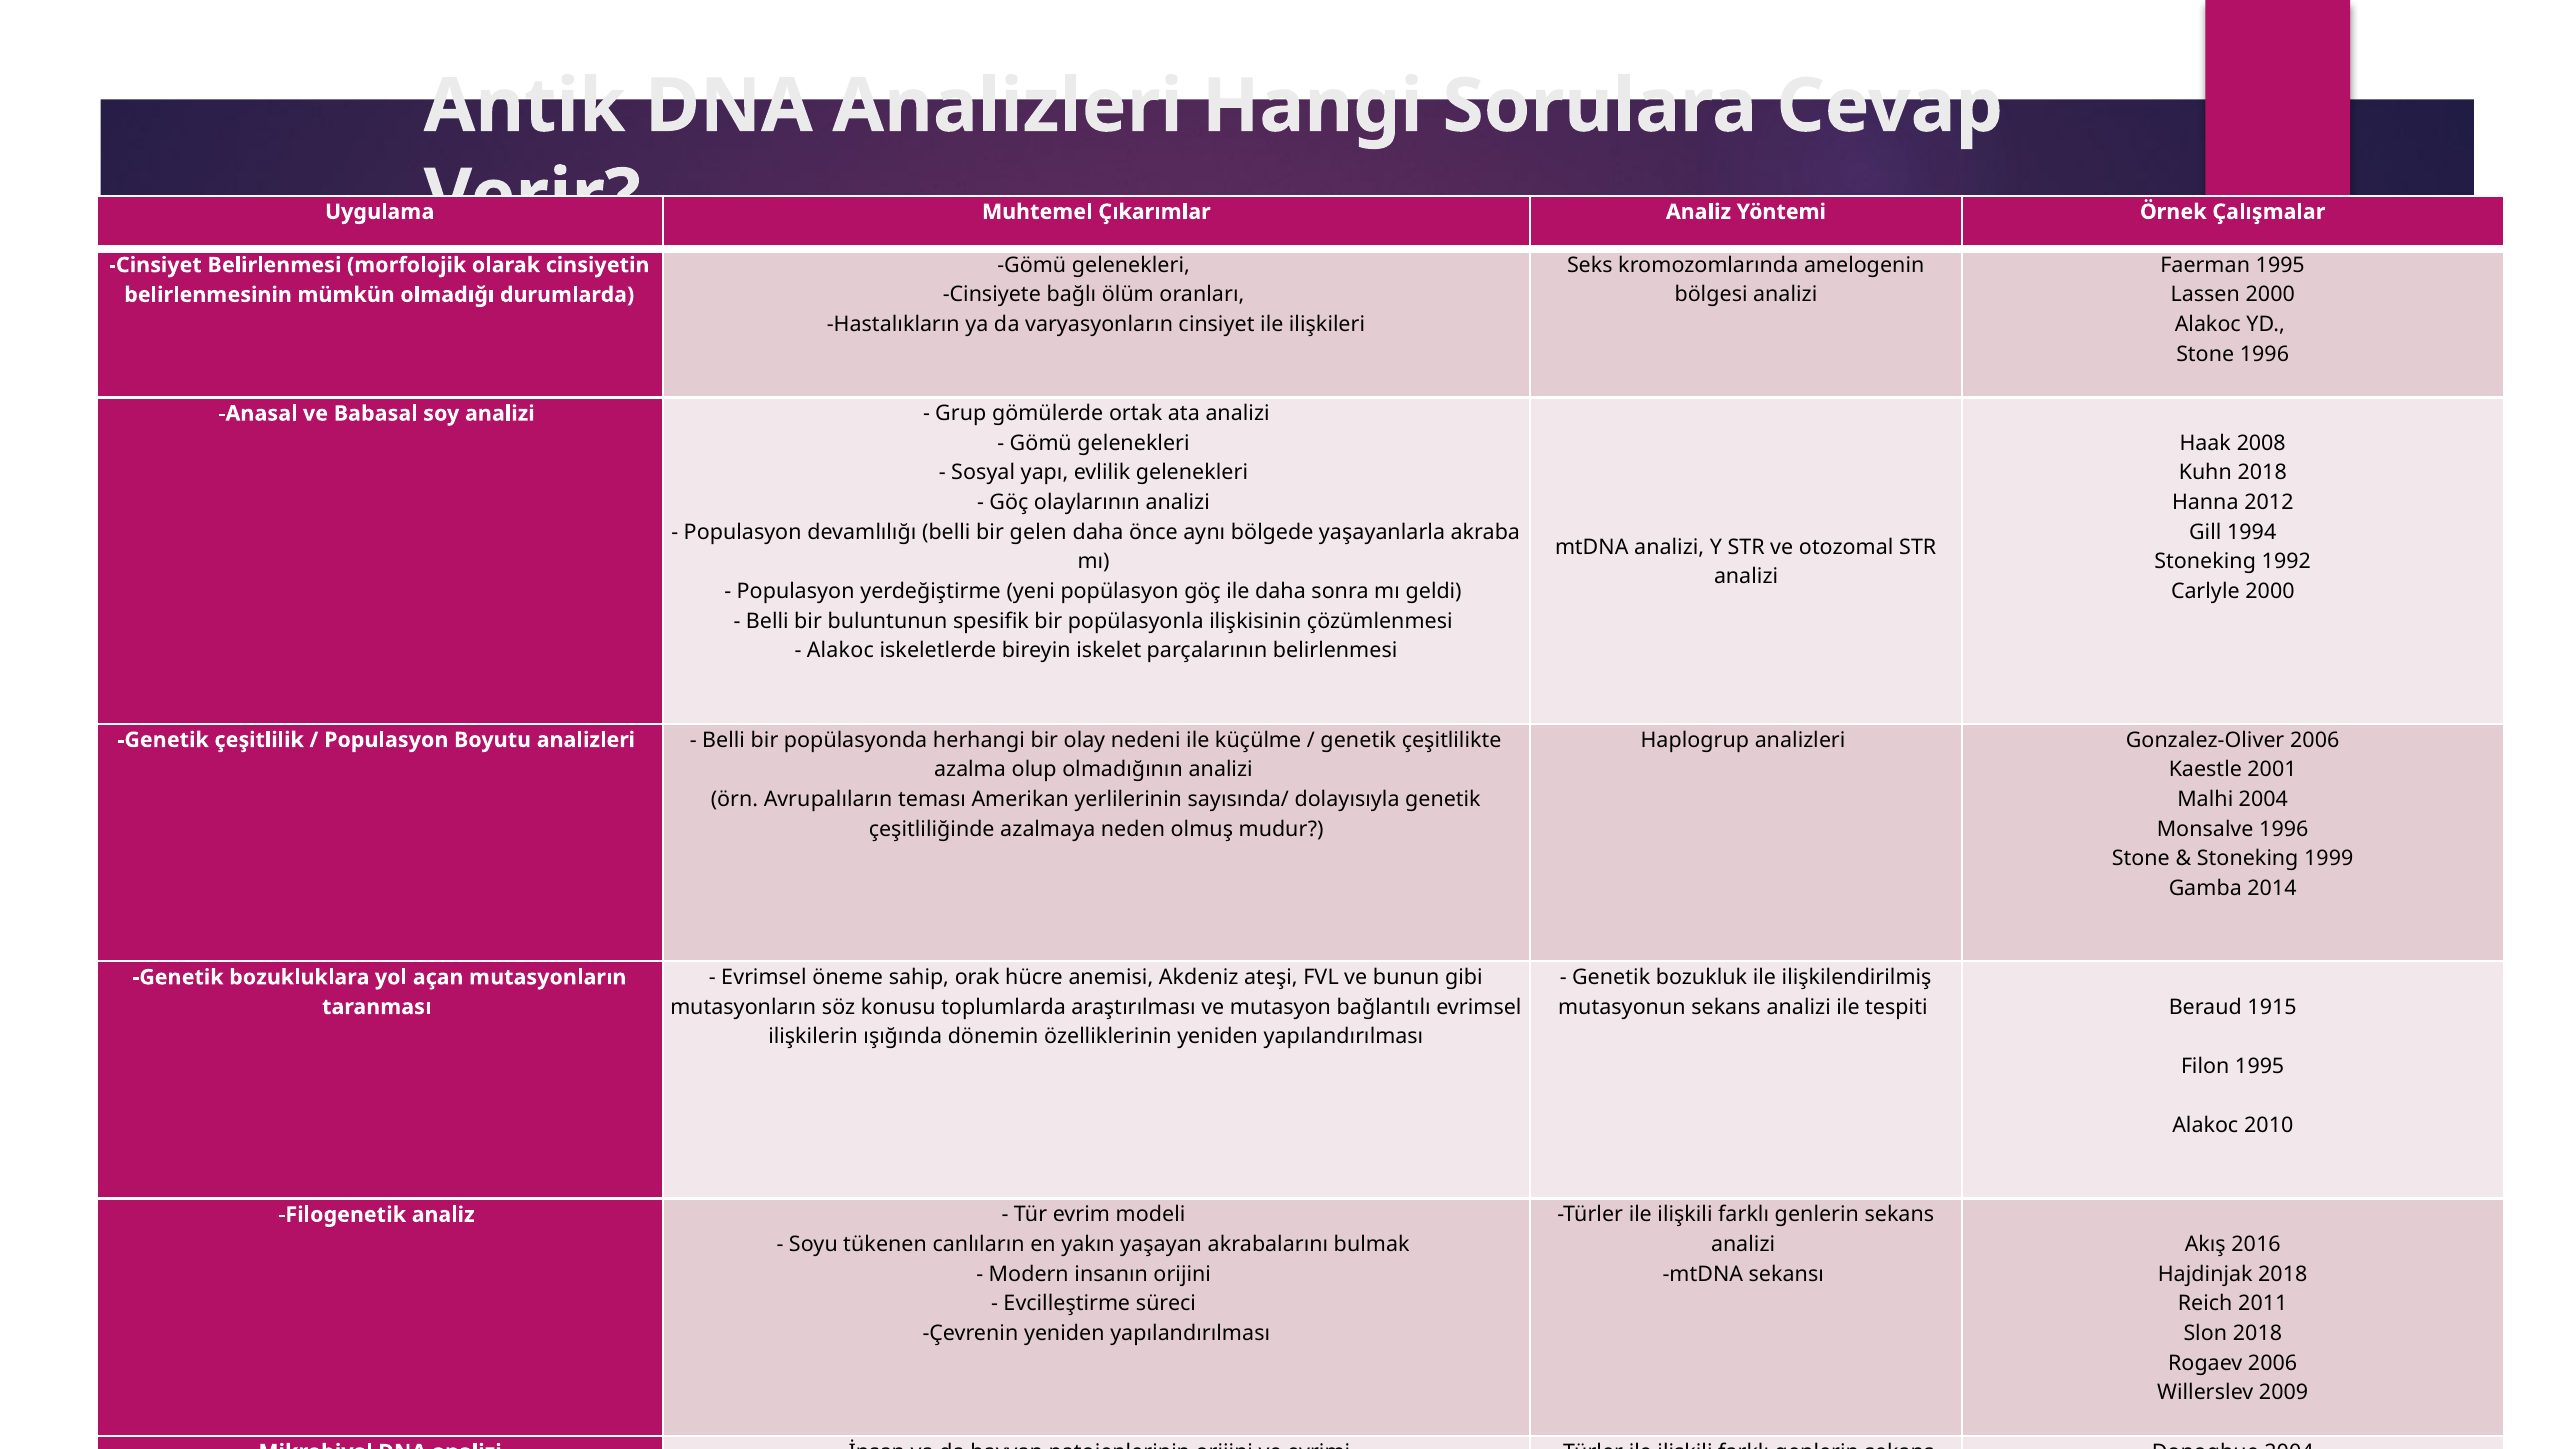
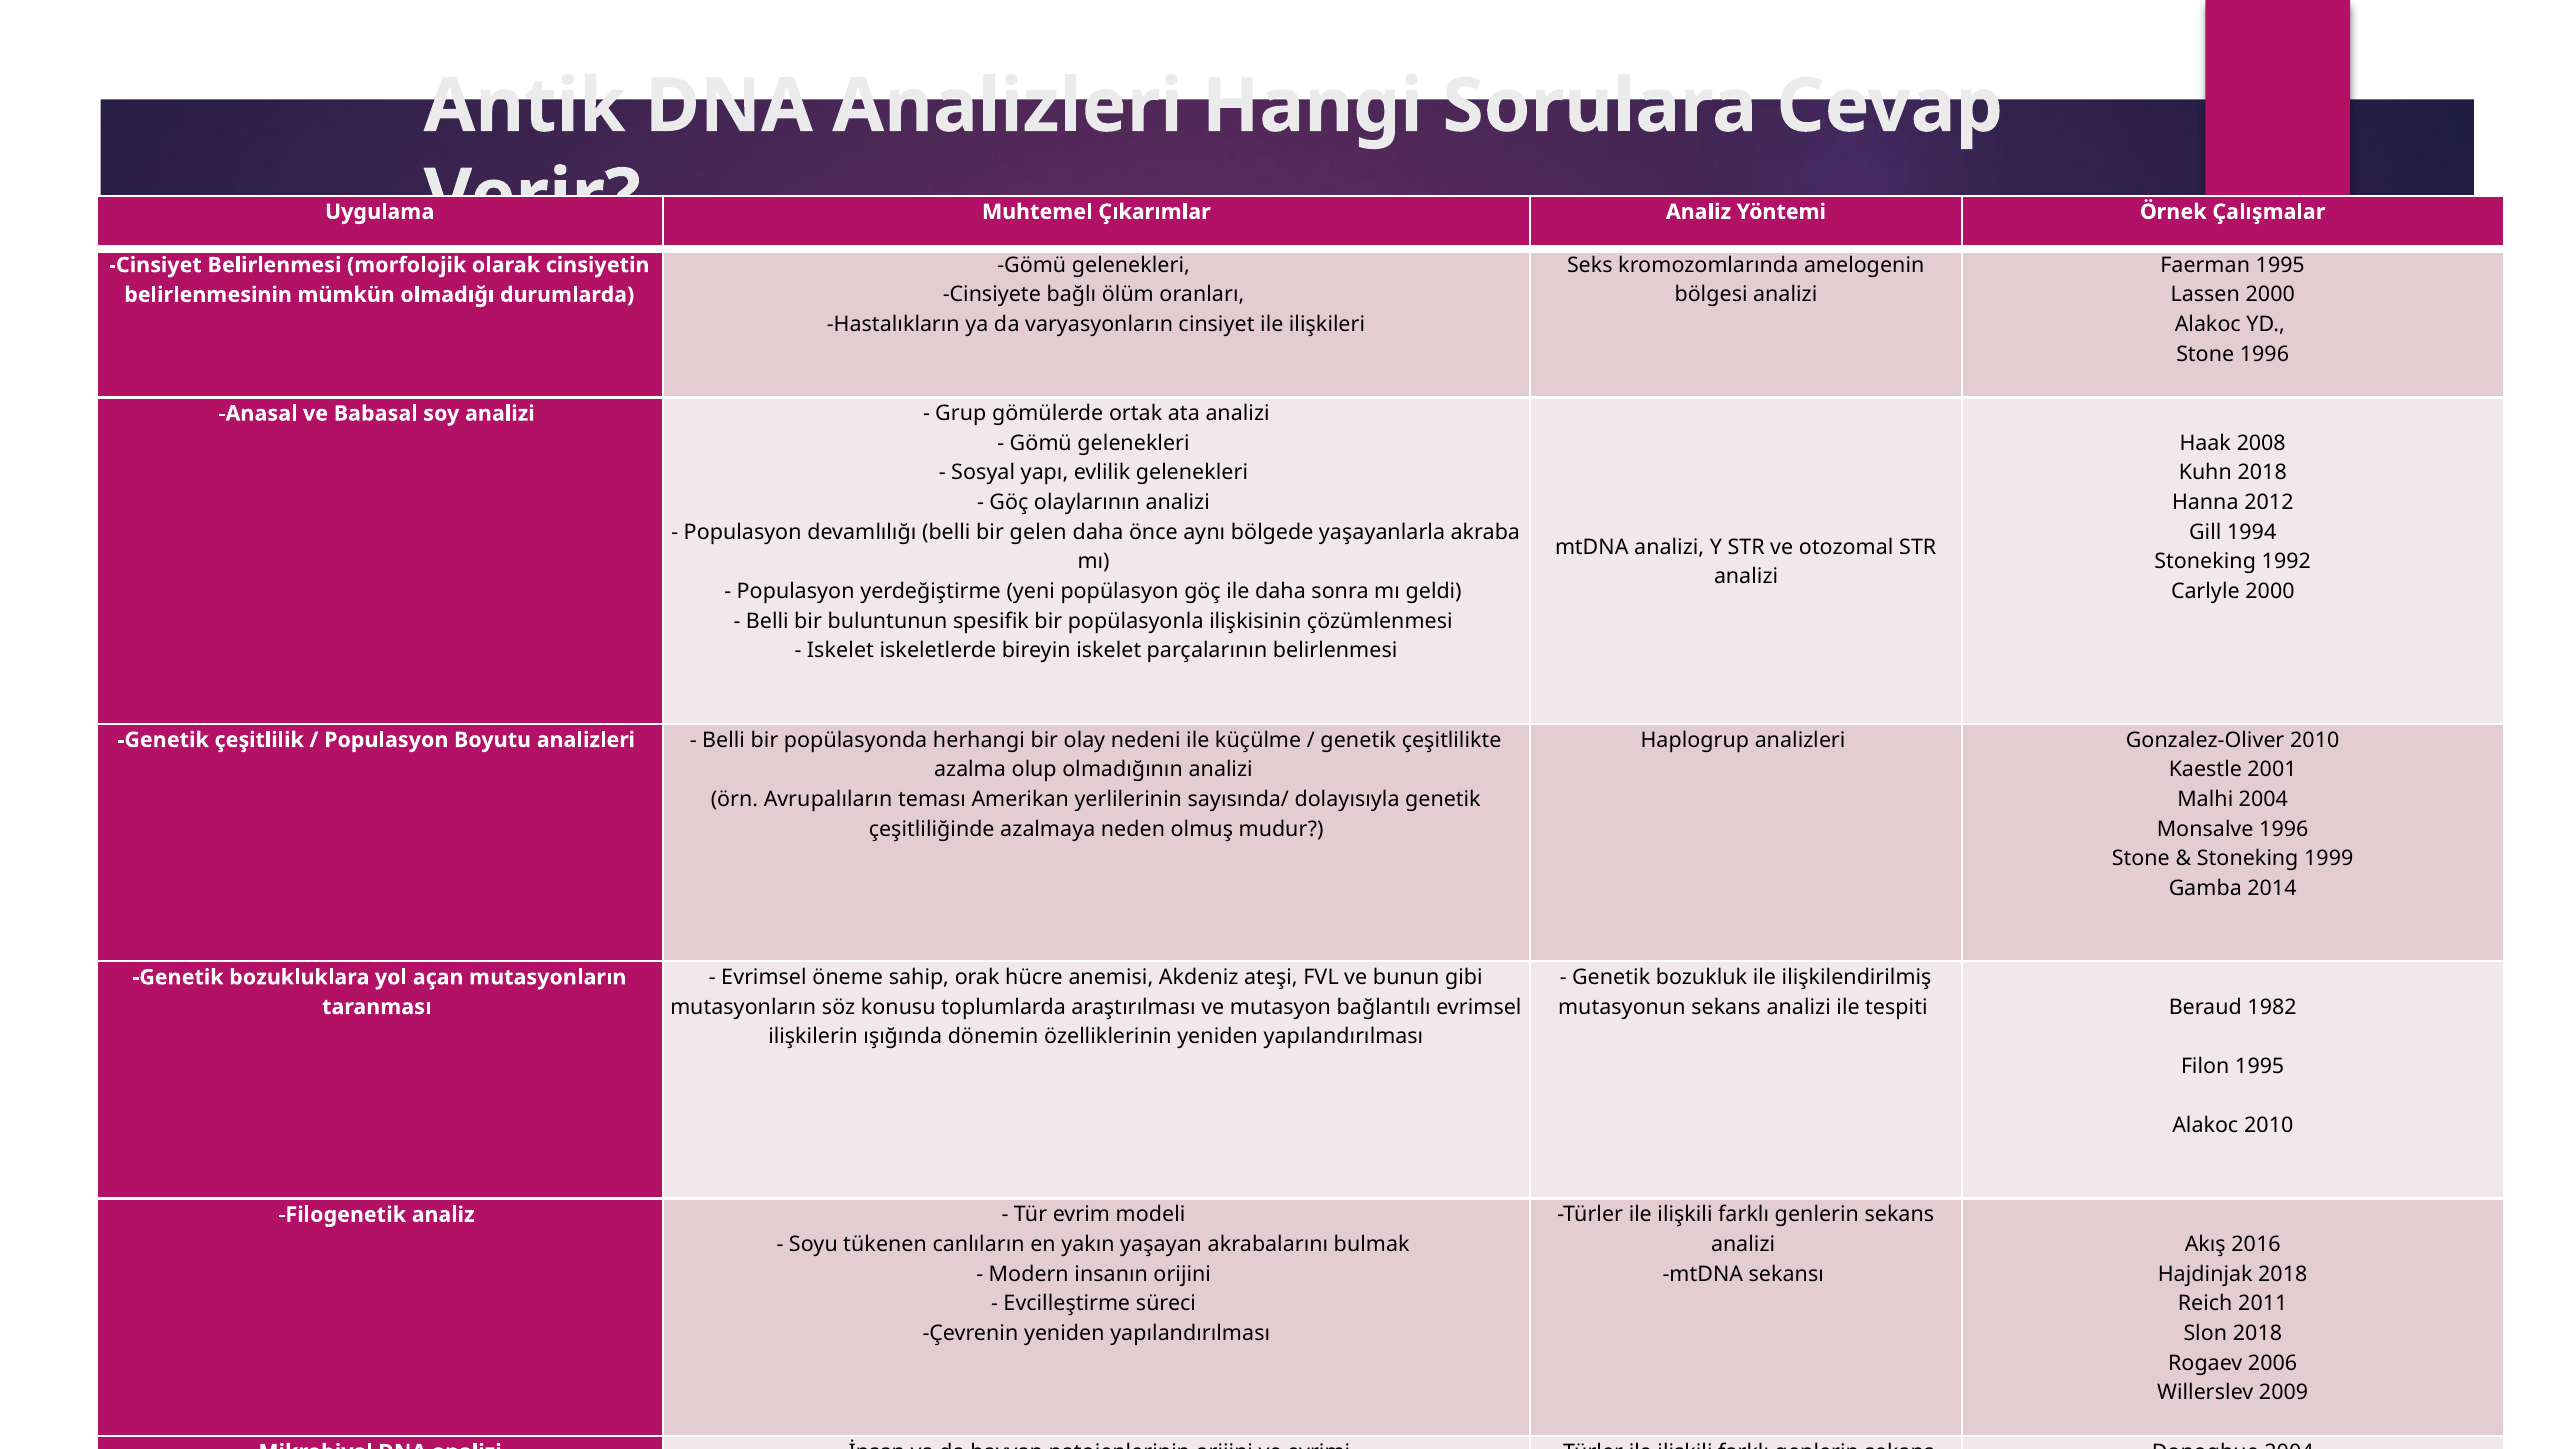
Alakoc: Alakoc -> Iskelet (840, 651)
Gonzalez-Oliver 2006: 2006 -> 2010 (2315, 740)
1915: 1915 -> 1982 (2272, 1007)
